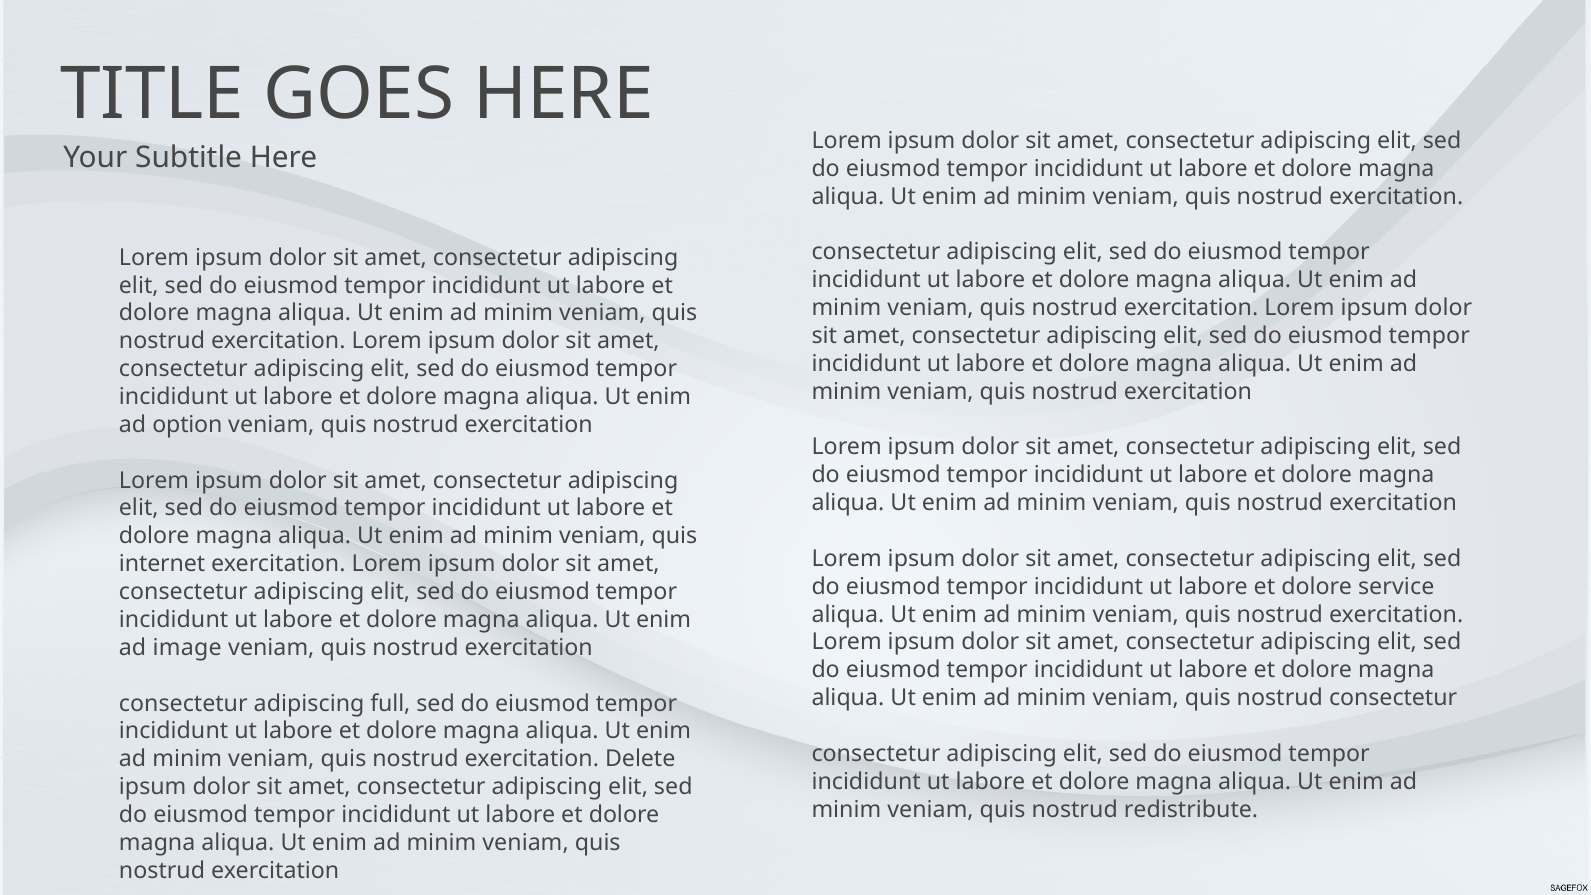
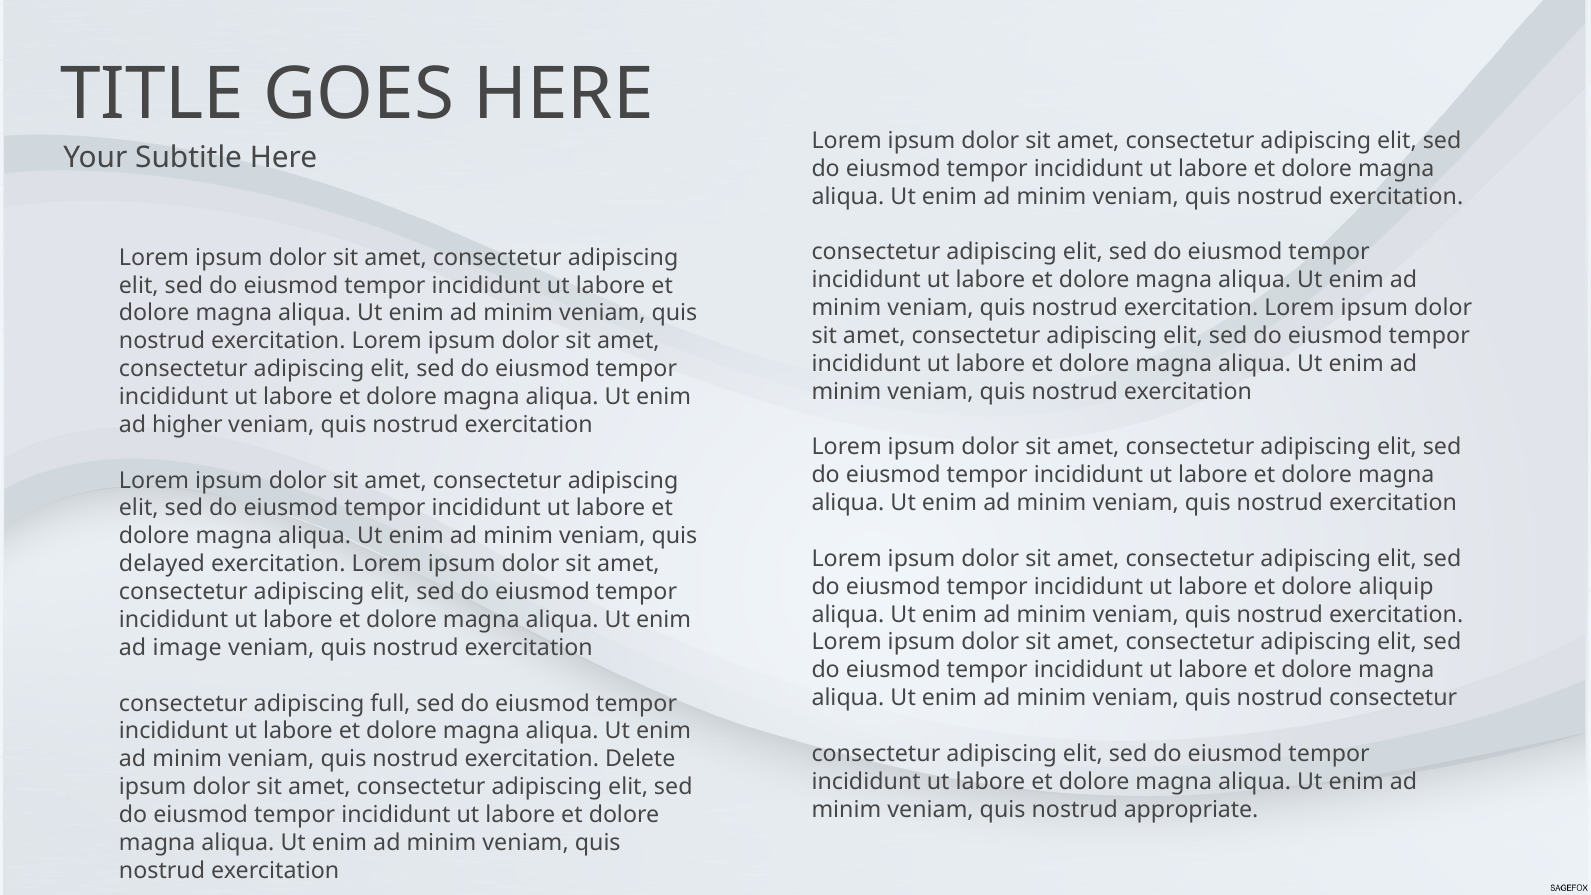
option: option -> higher (187, 425)
internet: internet -> delayed (162, 564)
service: service -> aliquip (1396, 587)
redistribute: redistribute -> appropriate (1191, 809)
